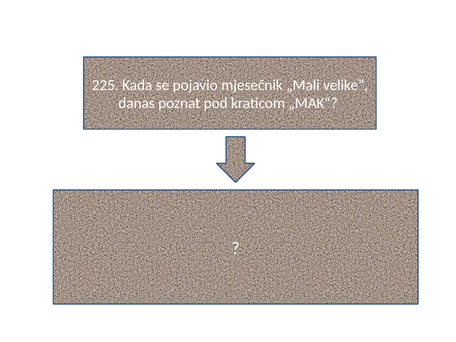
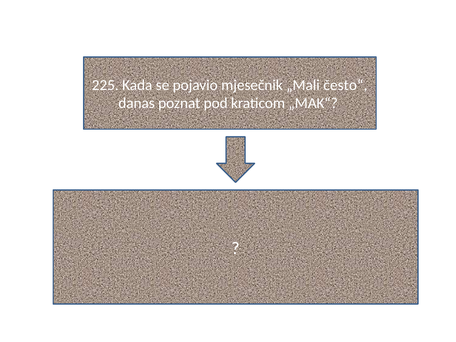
velike“: velike“ -> često“ (345, 85)
